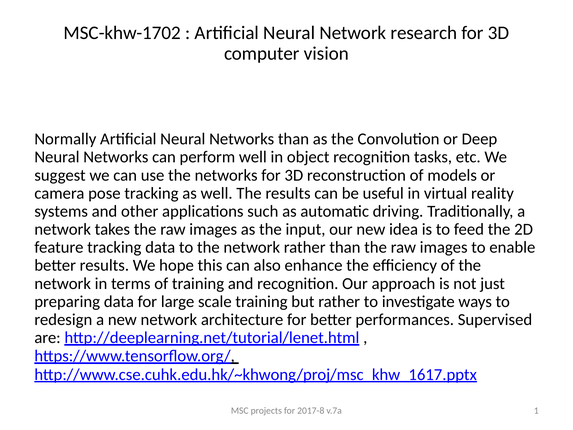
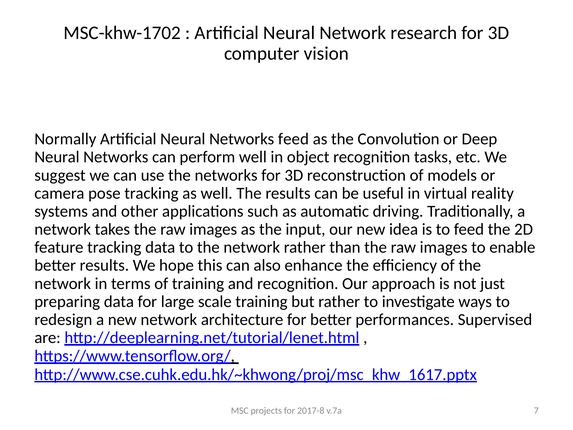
Networks than: than -> feed (293, 139)
1: 1 -> 7 (536, 410)
